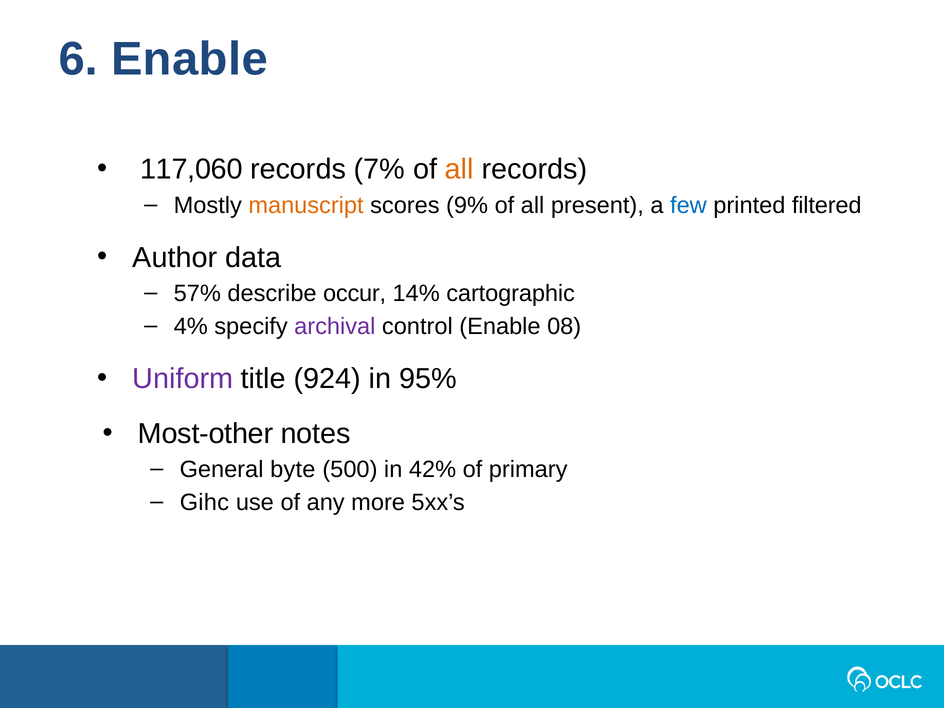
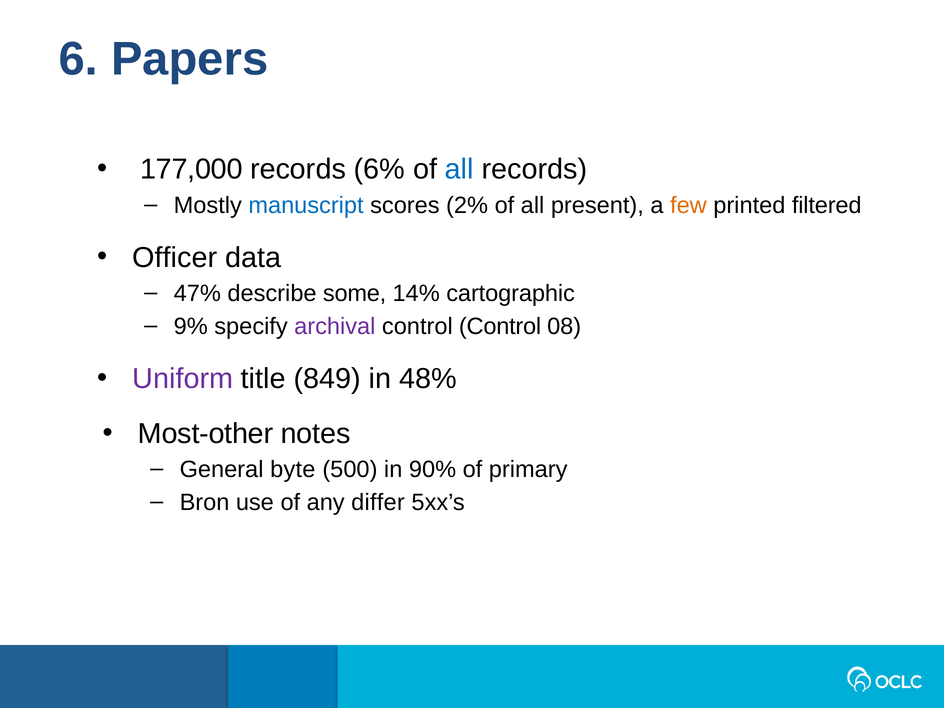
6 Enable: Enable -> Papers (190, 59)
117,060: 117,060 -> 177,000 (191, 169)
7%: 7% -> 6% (380, 169)
all colour: orange -> blue (459, 169)
manuscript colour: orange -> blue (306, 205)
9%: 9% -> 2% (467, 205)
few colour: blue -> orange (688, 205)
Author: Author -> Officer (175, 258)
57%: 57% -> 47% (197, 293)
occur: occur -> some (355, 293)
4%: 4% -> 9% (191, 326)
control Enable: Enable -> Control (500, 326)
924: 924 -> 849 (327, 379)
95%: 95% -> 48% (428, 379)
42%: 42% -> 90% (433, 469)
Gihc: Gihc -> Bron (205, 502)
more: more -> differ (378, 502)
